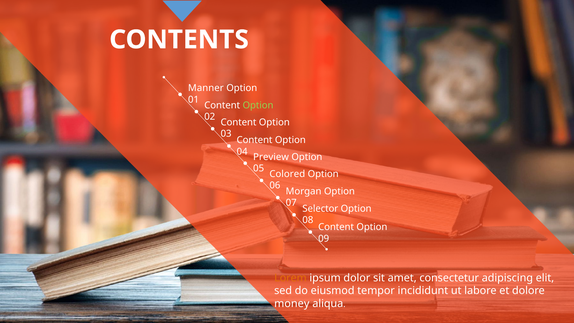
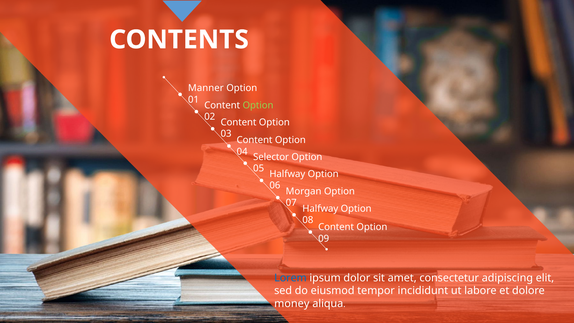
Preview: Preview -> Selector (271, 157)
Colored: Colored -> Halfway (287, 174)
Selector: Selector -> Halfway (320, 208)
Lorem colour: orange -> blue (290, 278)
